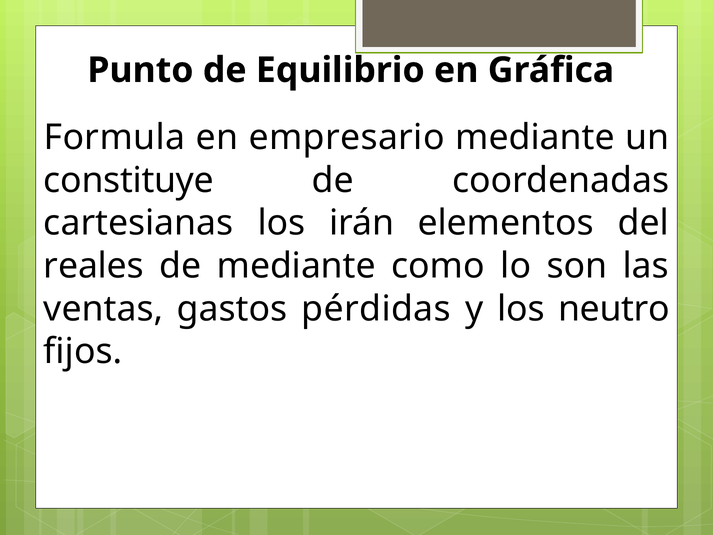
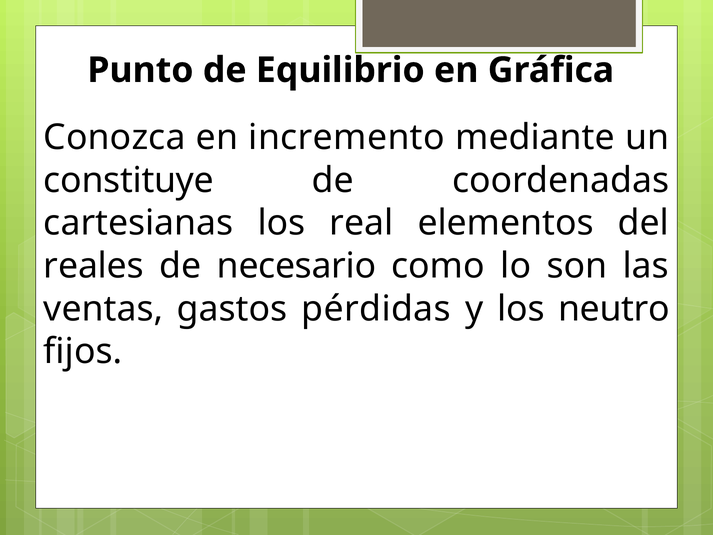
Formula: Formula -> Conozca (115, 138)
empresario: empresario -> incremento (347, 138)
irán: irán -> real (361, 223)
de mediante: mediante -> necesario (296, 266)
